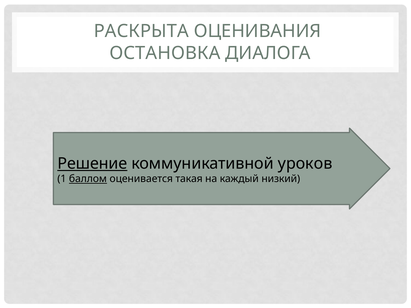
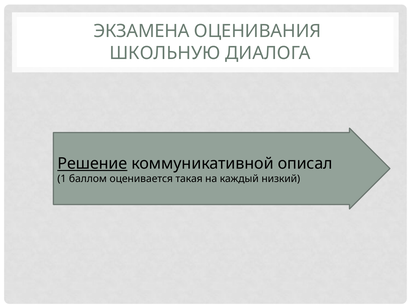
РАСКРЫТА: РАСКРЫТА -> ЭКЗАМЕНА (141, 31)
ОСТАНОВКА: ОСТАНОВКА -> ШКОЛЬНУЮ (165, 53)
уроков: уроков -> описал (305, 164)
баллом underline: present -> none (88, 179)
